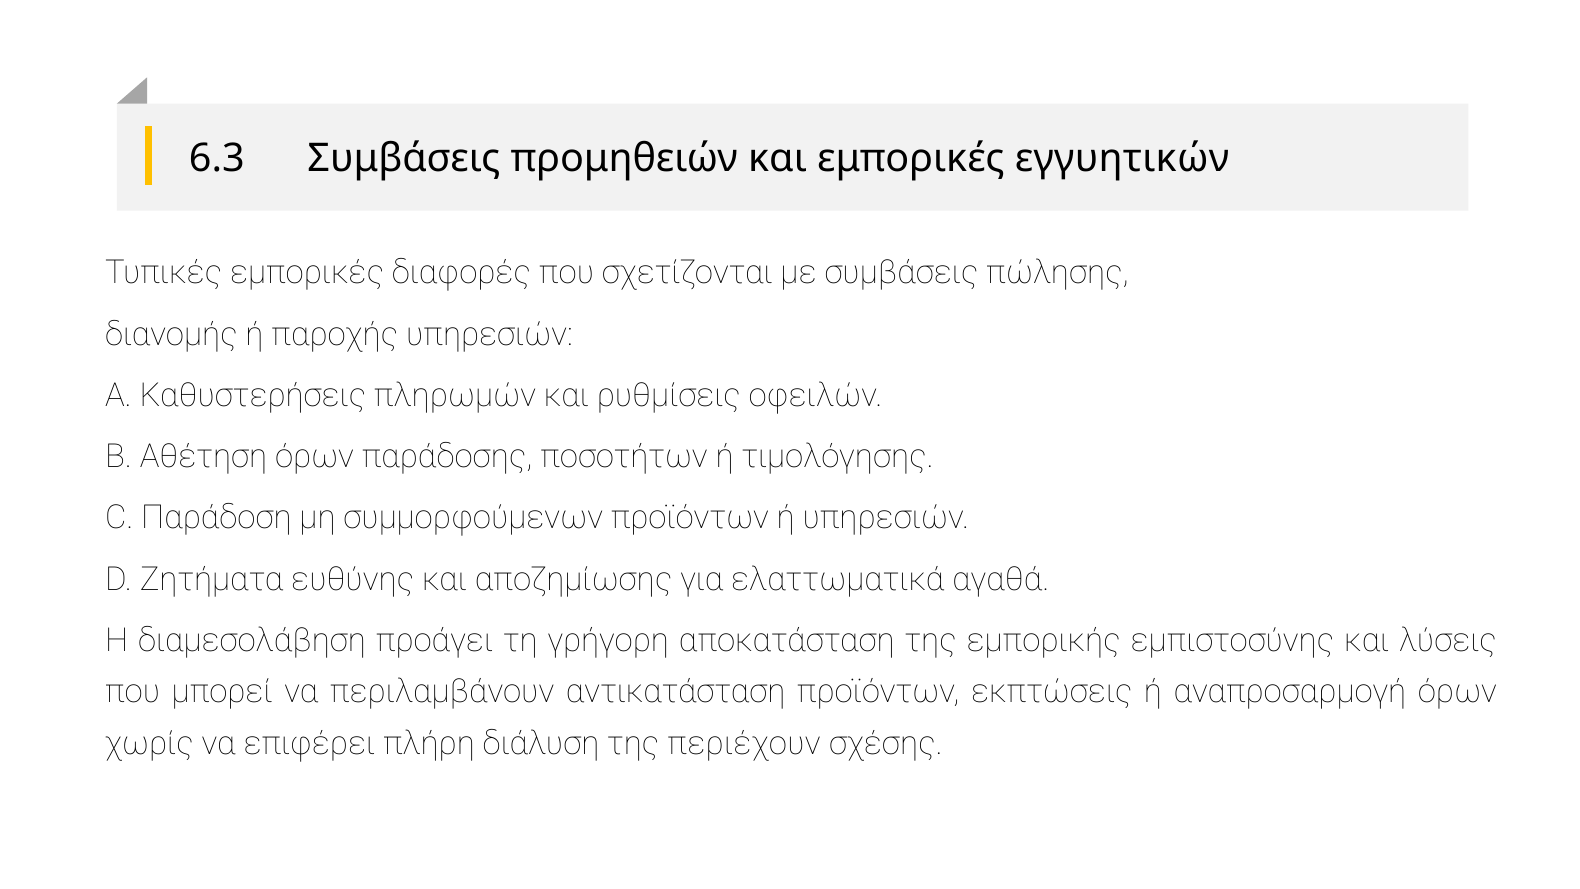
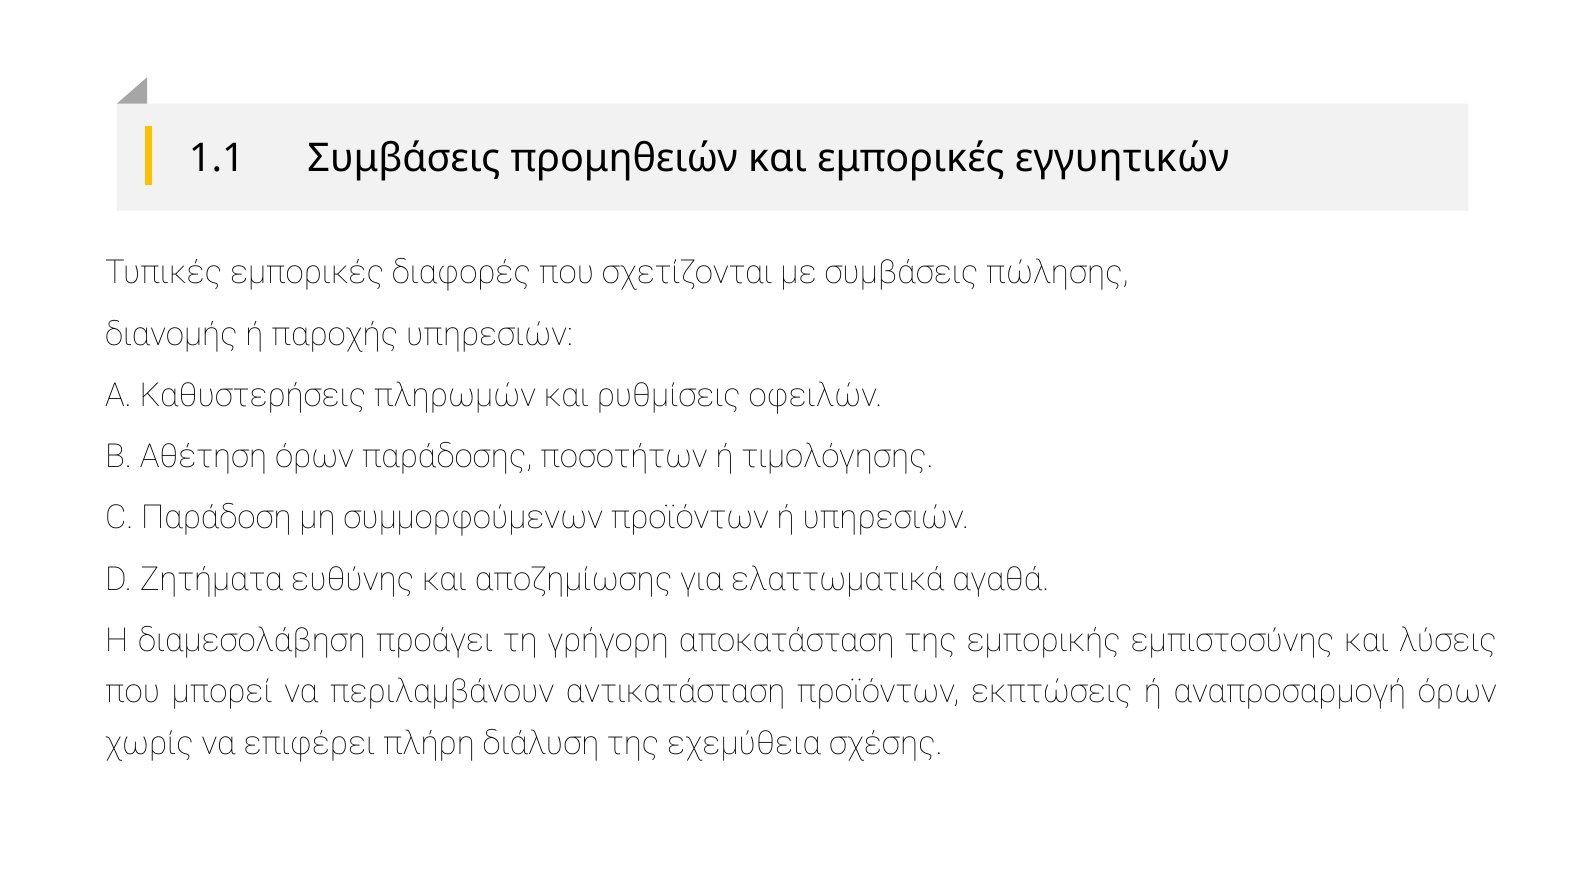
6.3: 6.3 -> 1.1 (217, 159)
περιέχουν: περιέχουν -> εχεμύθεια (744, 743)
